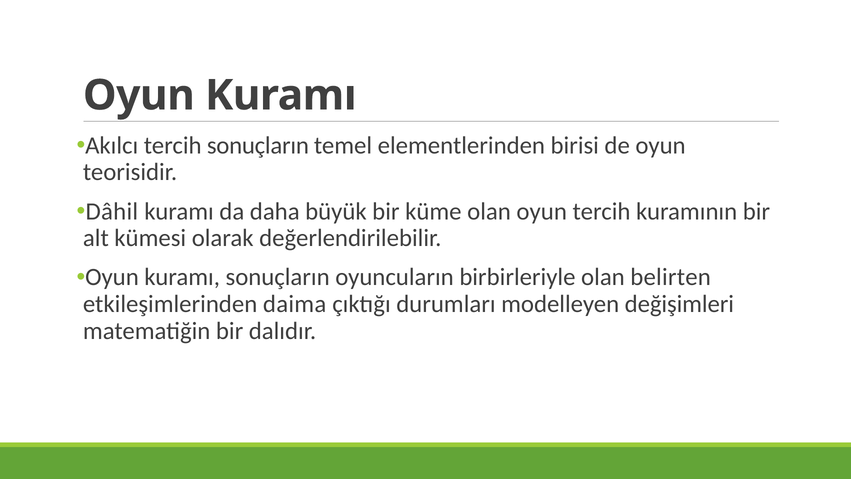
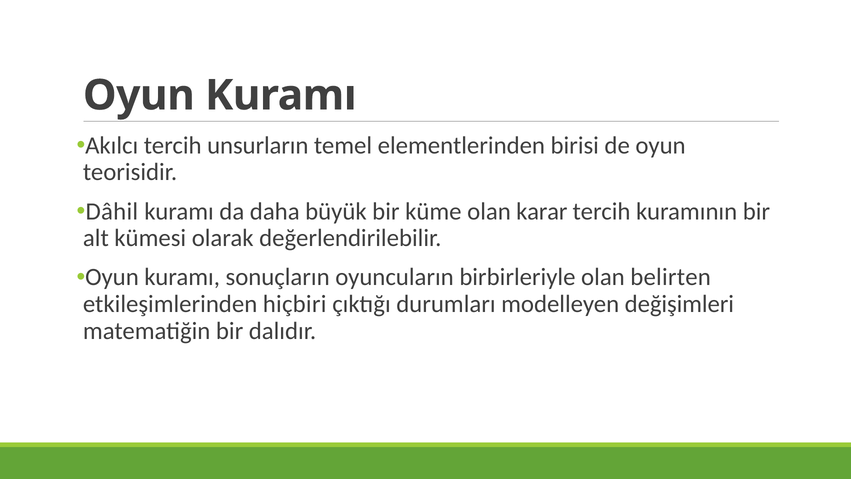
tercih sonuçların: sonuçların -> unsurların (258, 145)
olan oyun: oyun -> karar (542, 211)
daima: daima -> hiçbiri (295, 304)
